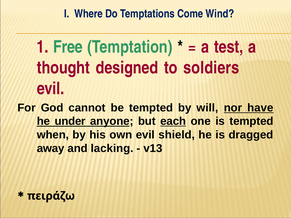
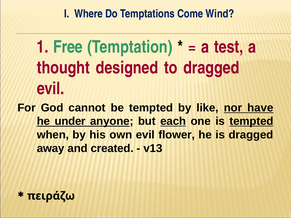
to soldiers: soldiers -> dragged (211, 68)
will: will -> like (208, 108)
tempted underline: none -> present (251, 121)
shield: shield -> flower (177, 135)
lacking: lacking -> created (112, 149)
